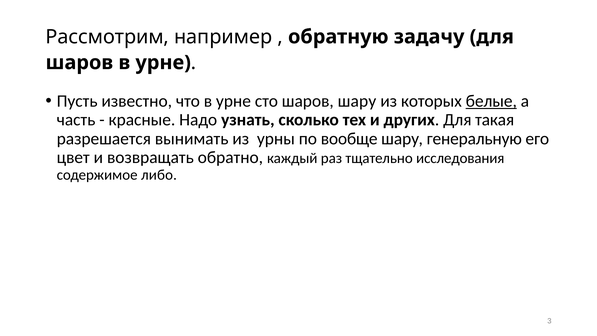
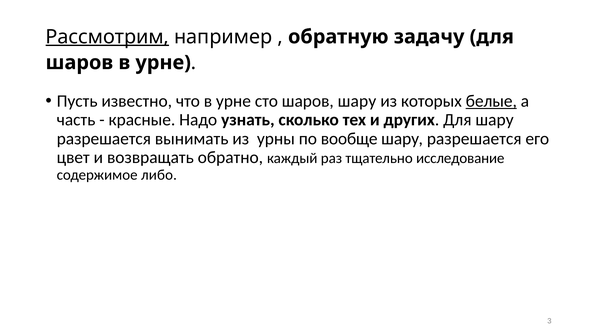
Рассмотрим underline: none -> present (107, 37)
Для такая: такая -> шару (495, 120)
генеральную: генеральную -> разрешается (474, 139)
исследования: исследования -> исследование (460, 158)
